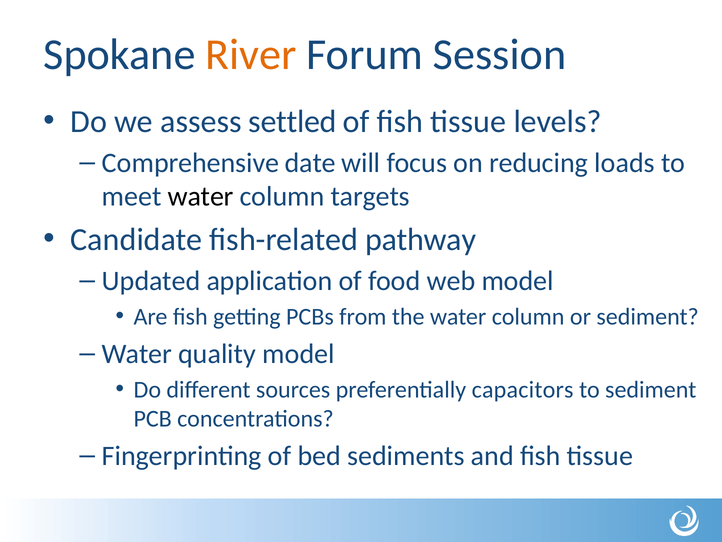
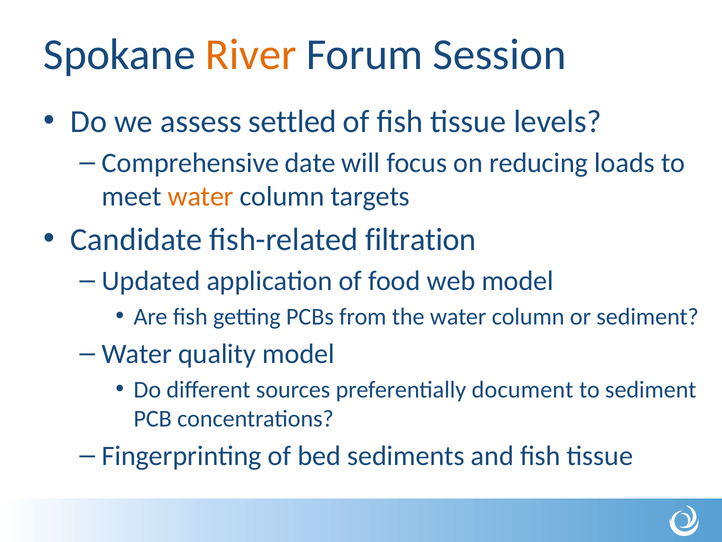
water colour: black -> orange (201, 196)
pathway: pathway -> filtration (421, 239)
capacitors: capacitors -> document (523, 389)
